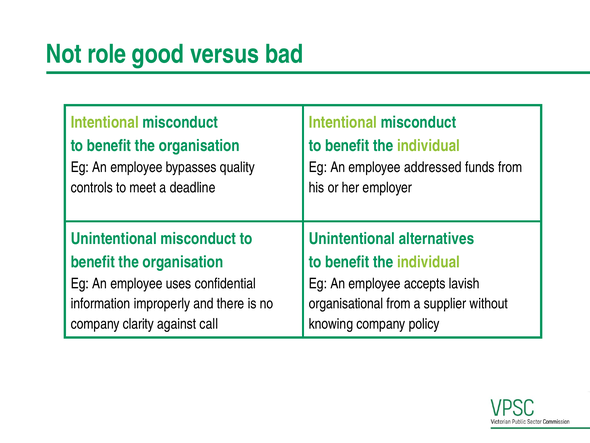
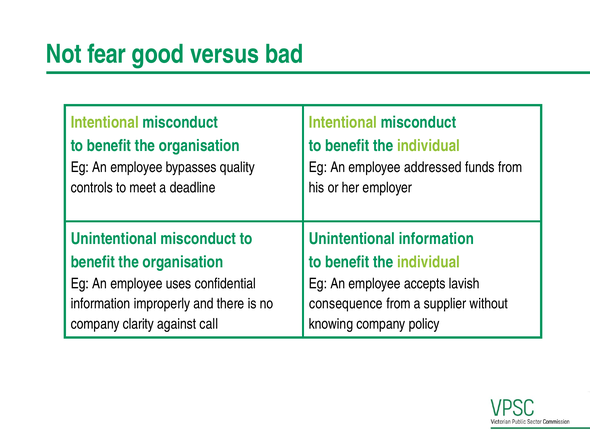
role: role -> fear (107, 54)
Unintentional alternatives: alternatives -> information (436, 238)
organisational: organisational -> consequence (346, 303)
